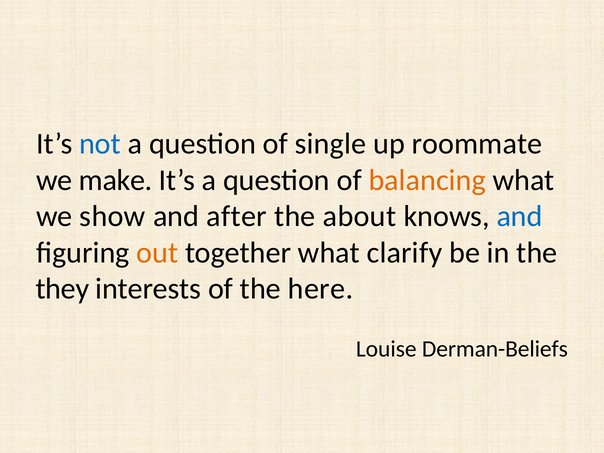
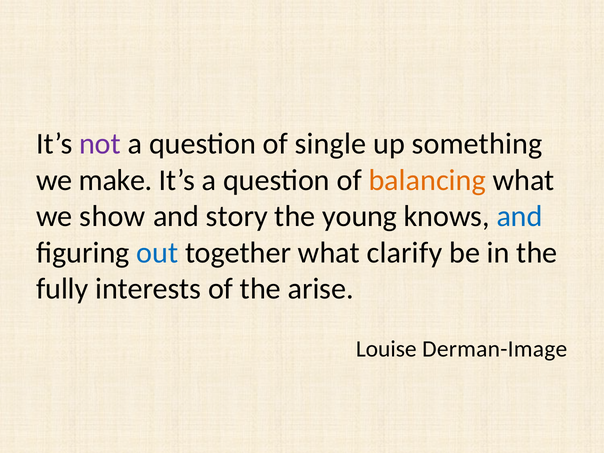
not colour: blue -> purple (100, 144)
roommate: roommate -> something (477, 144)
after: after -> story (237, 216)
about: about -> young (360, 216)
out colour: orange -> blue (157, 253)
they: they -> fully (62, 289)
here: here -> arise (321, 289)
Derman-Beliefs: Derman-Beliefs -> Derman-Image (495, 349)
